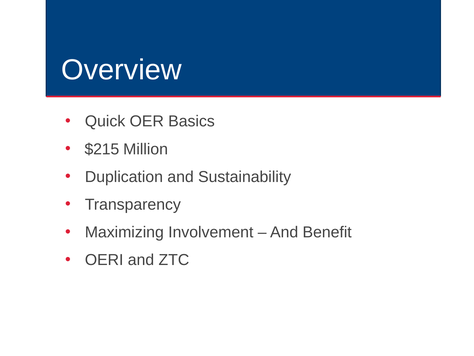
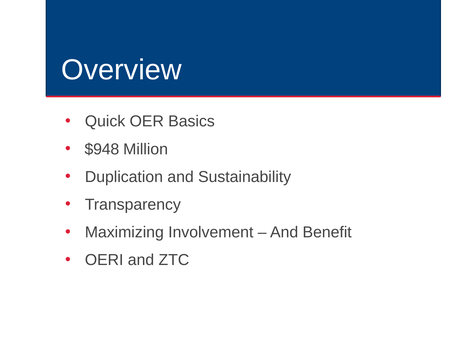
$215: $215 -> $948 (102, 149)
